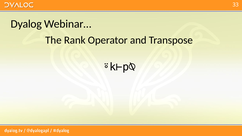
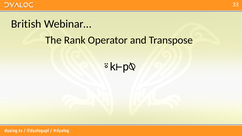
Dyalog: Dyalog -> British (26, 24)
